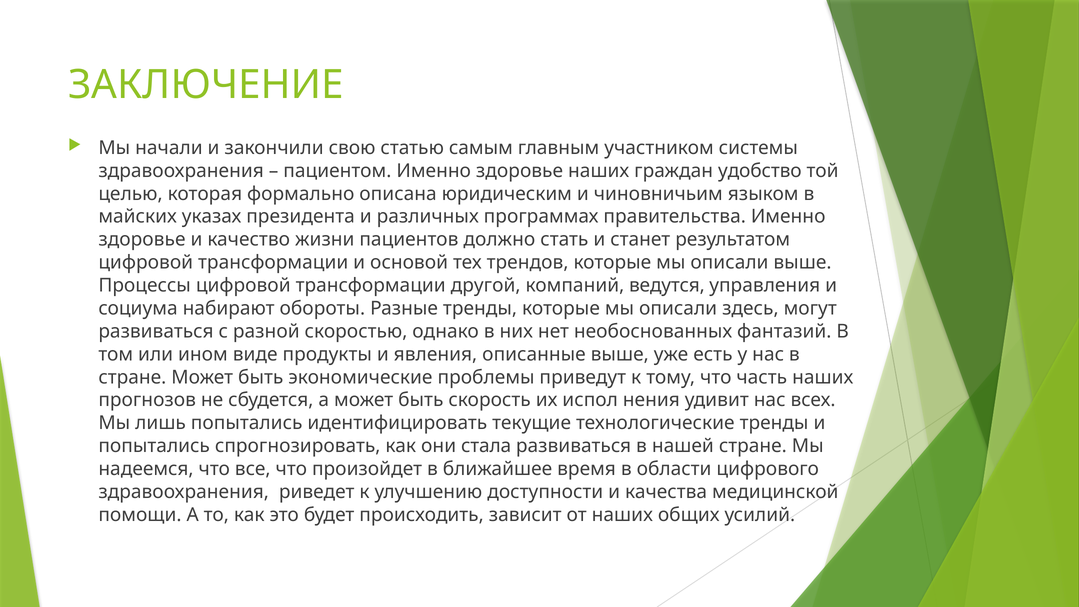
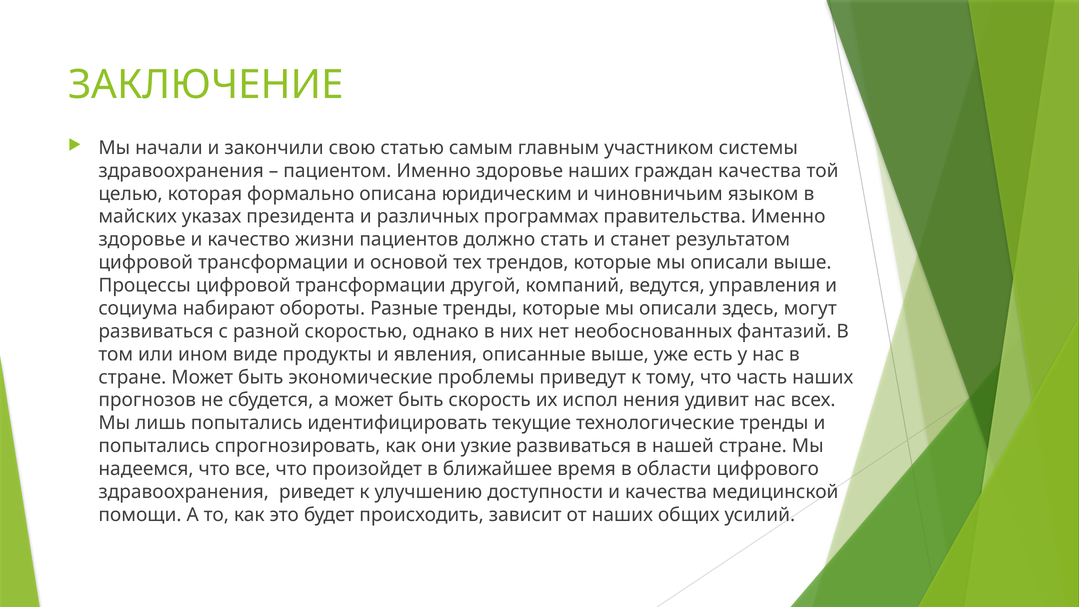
граждан удобство: удобство -> качества (760, 171)
стала: стала -> узкие (486, 446)
